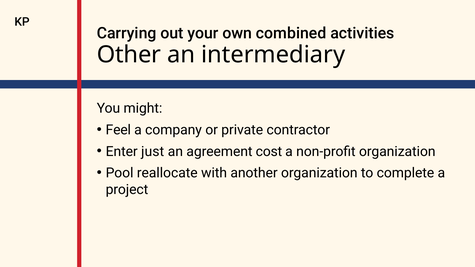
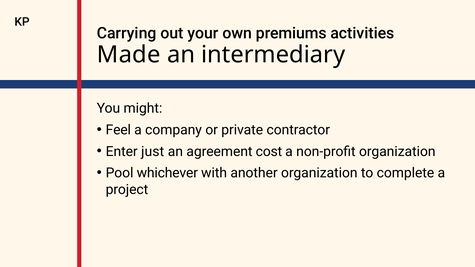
combined: combined -> premiums (291, 33)
Other: Other -> Made (129, 55)
reallocate: reallocate -> whichever (167, 173)
